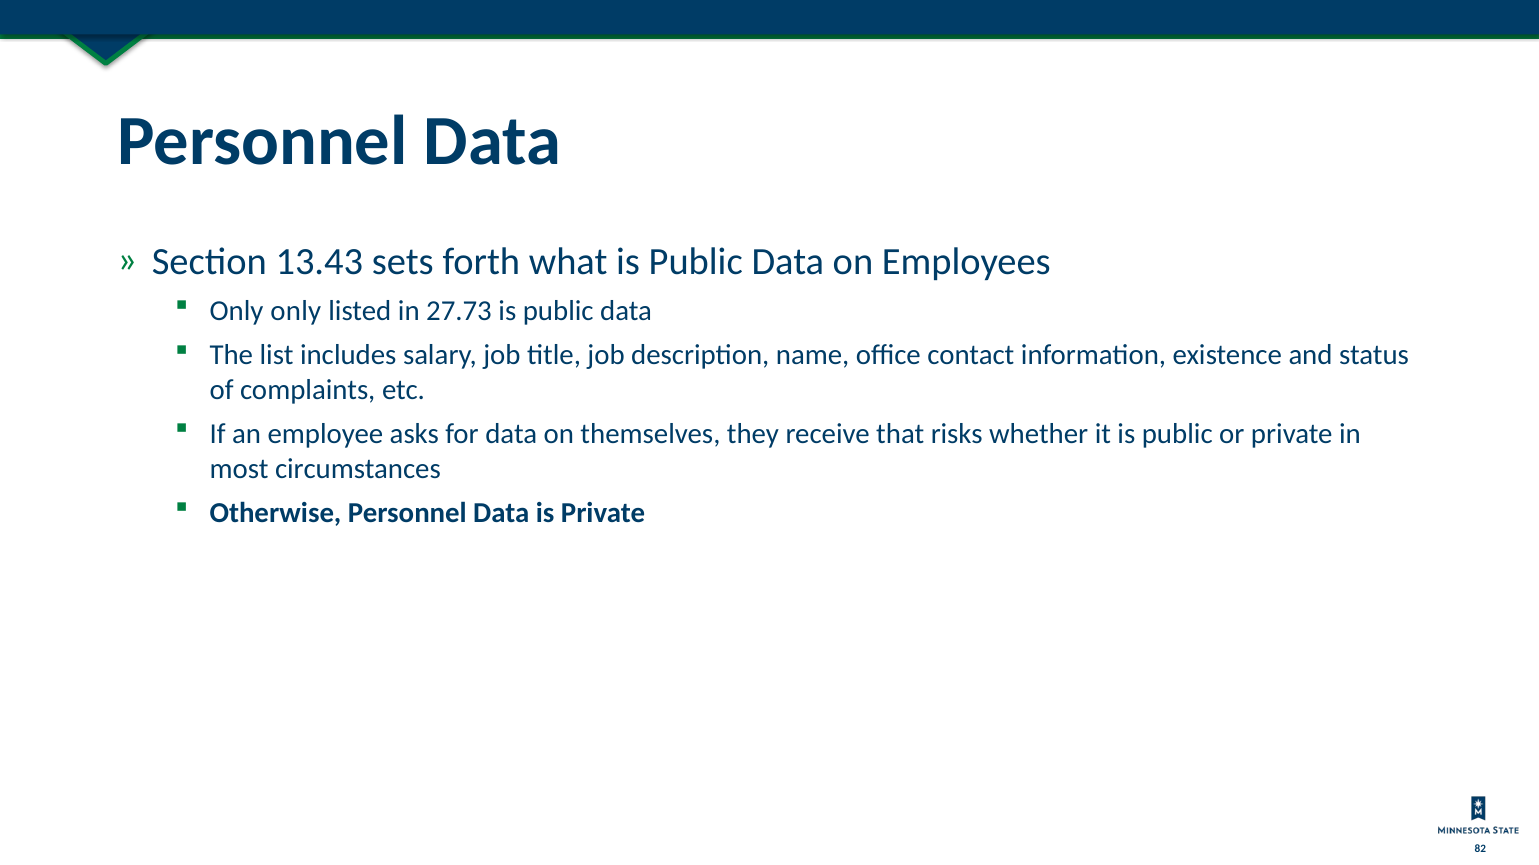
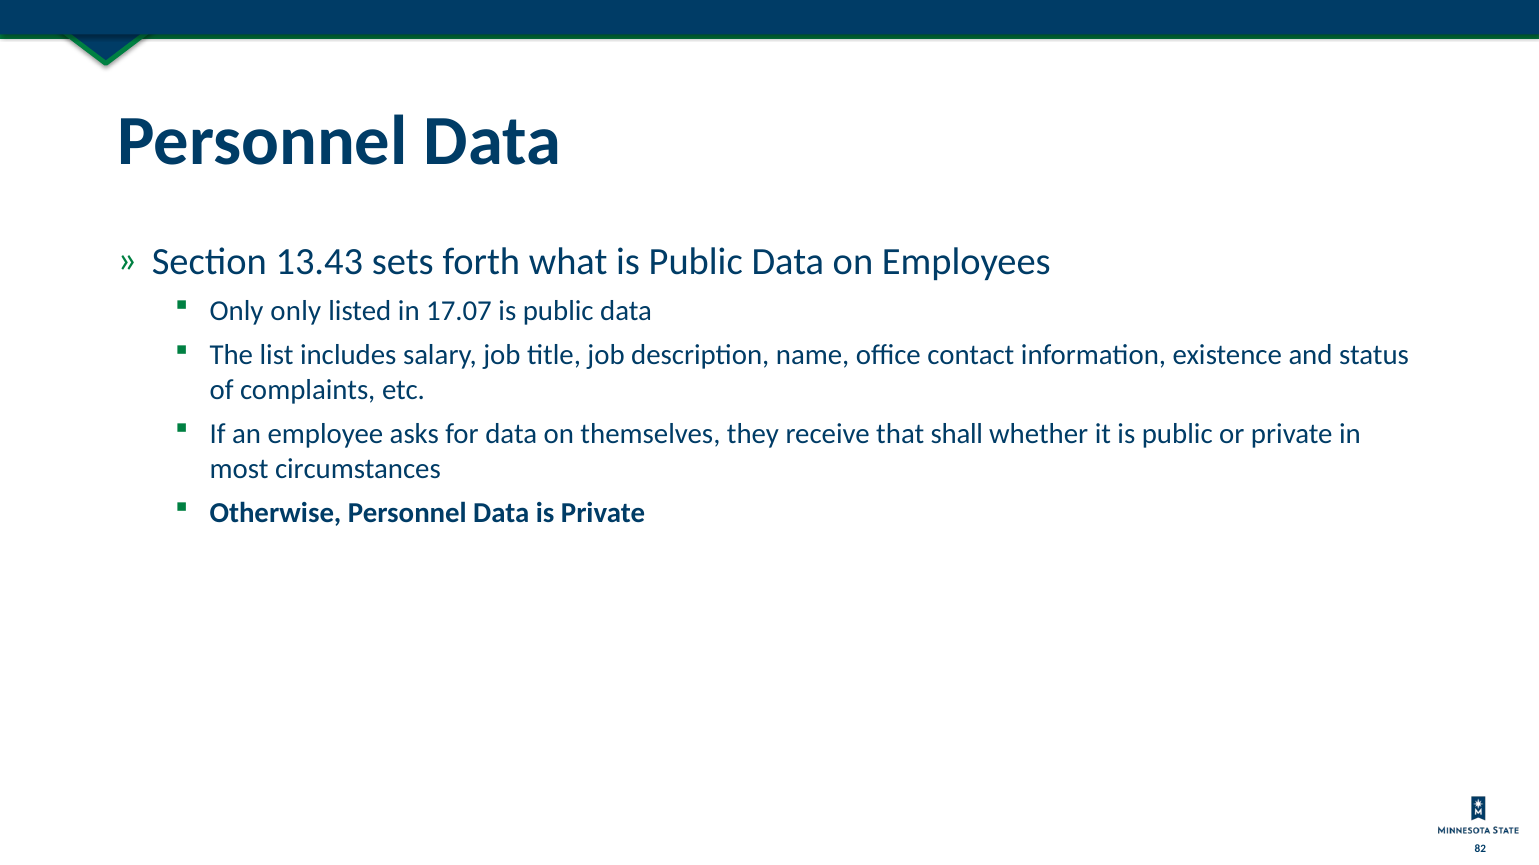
27.73: 27.73 -> 17.07 (459, 311)
risks: risks -> shall (957, 434)
